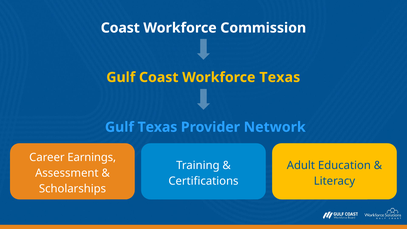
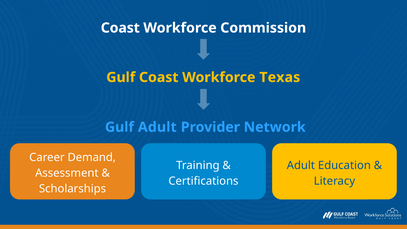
Gulf Texas: Texas -> Adult (157, 127)
Earnings: Earnings -> Demand (92, 158)
